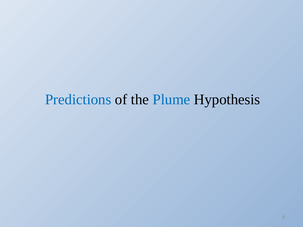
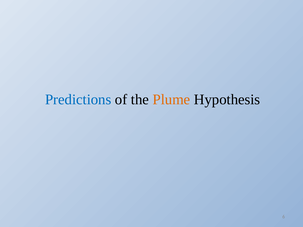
Plume colour: blue -> orange (171, 100)
